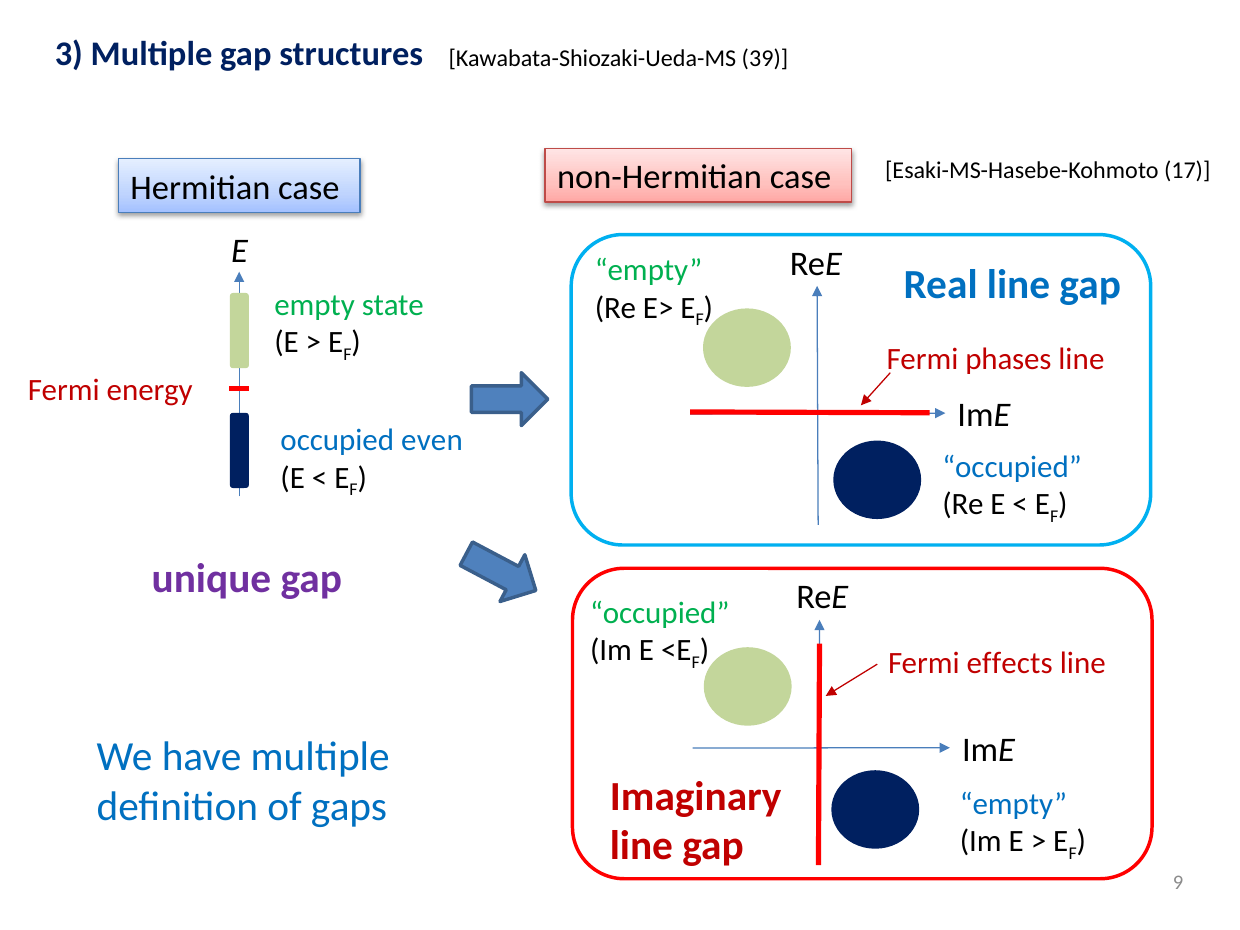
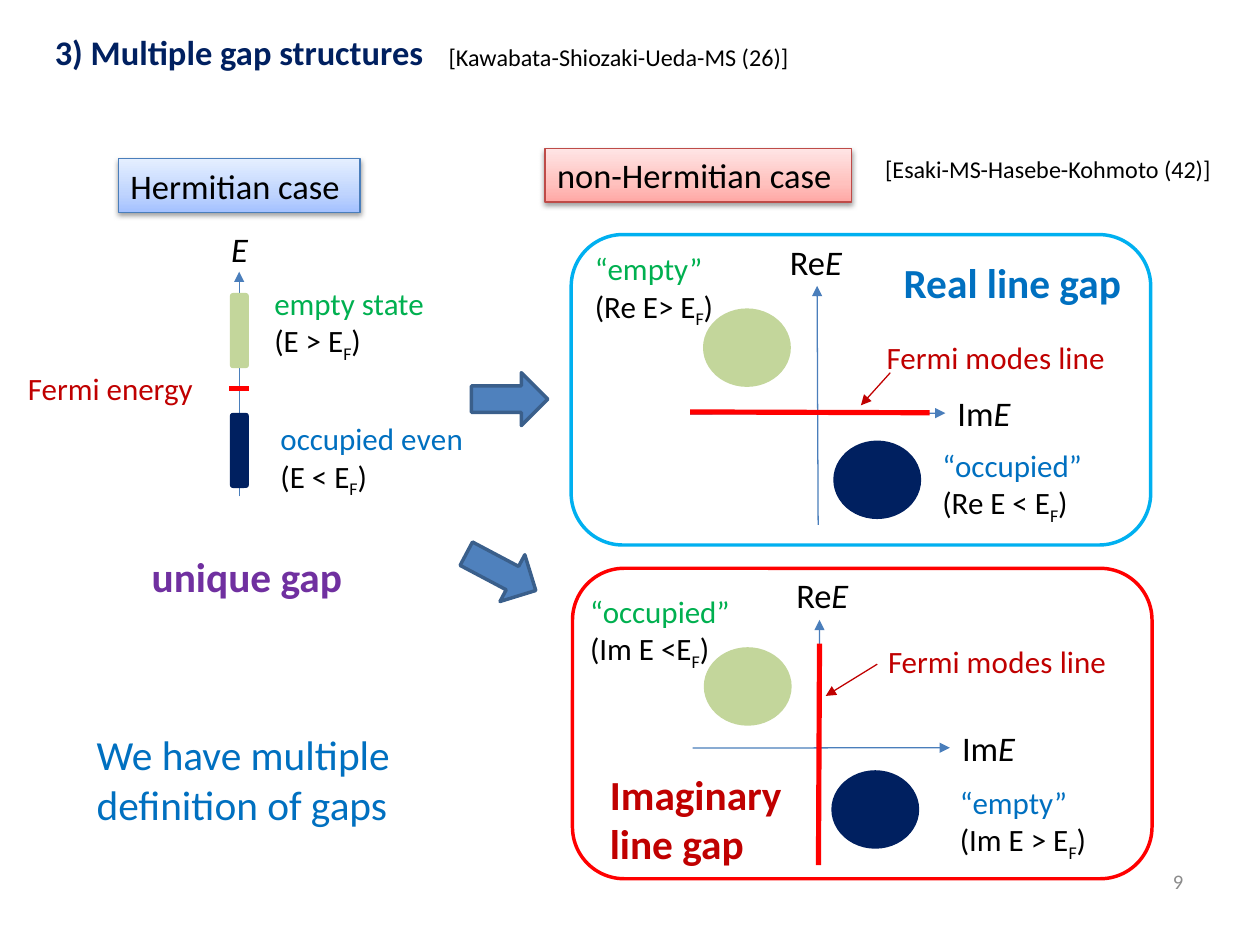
39: 39 -> 26 (765, 58)
17: 17 -> 42 (1187, 170)
phases: phases -> modes (1008, 359)
effects: effects -> modes (1010, 663)
